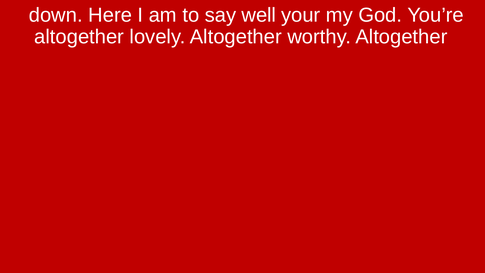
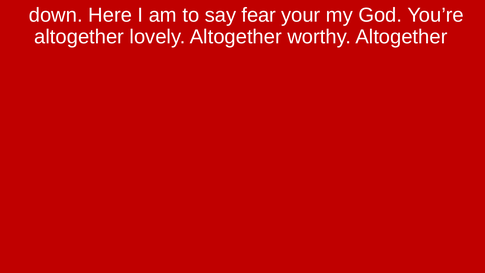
well: well -> fear (259, 15)
